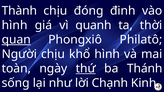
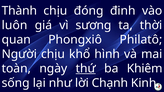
hình: hình -> luôn (15, 25)
quanh: quanh -> sương (93, 25)
quan underline: present -> none (16, 40)
Thánh: Thánh -> Khiêm (145, 69)
